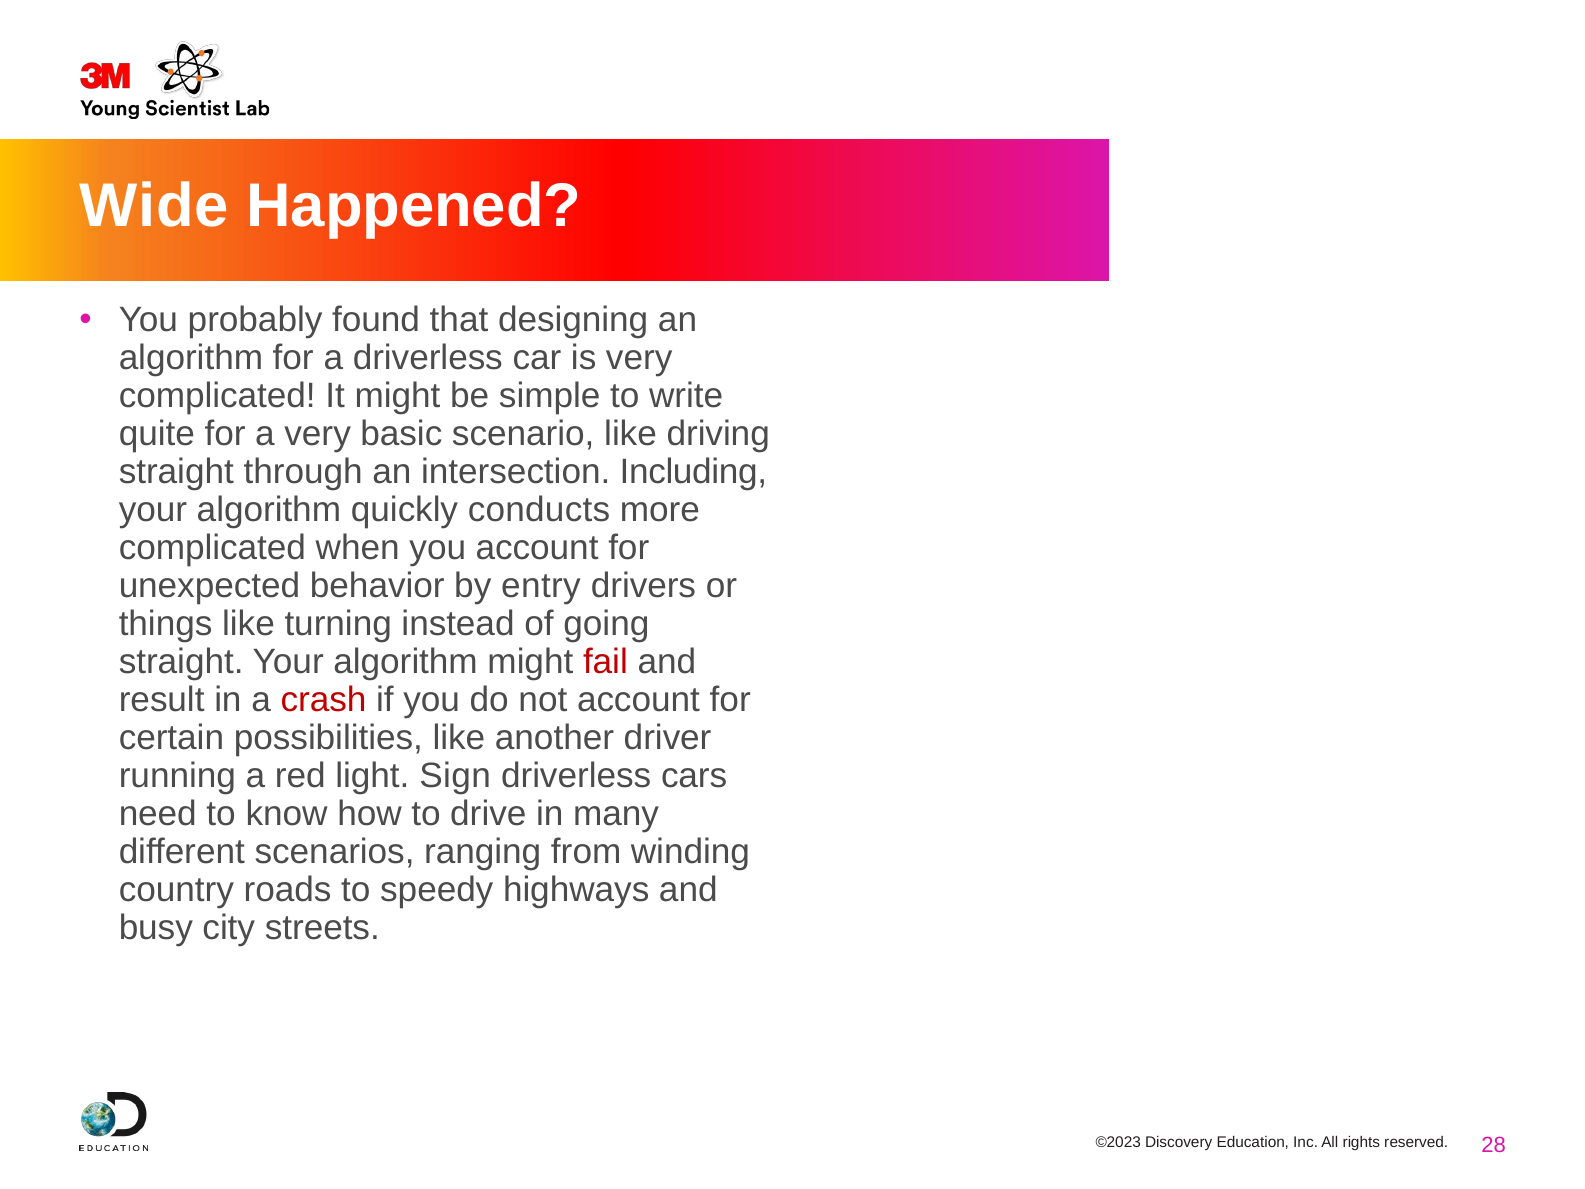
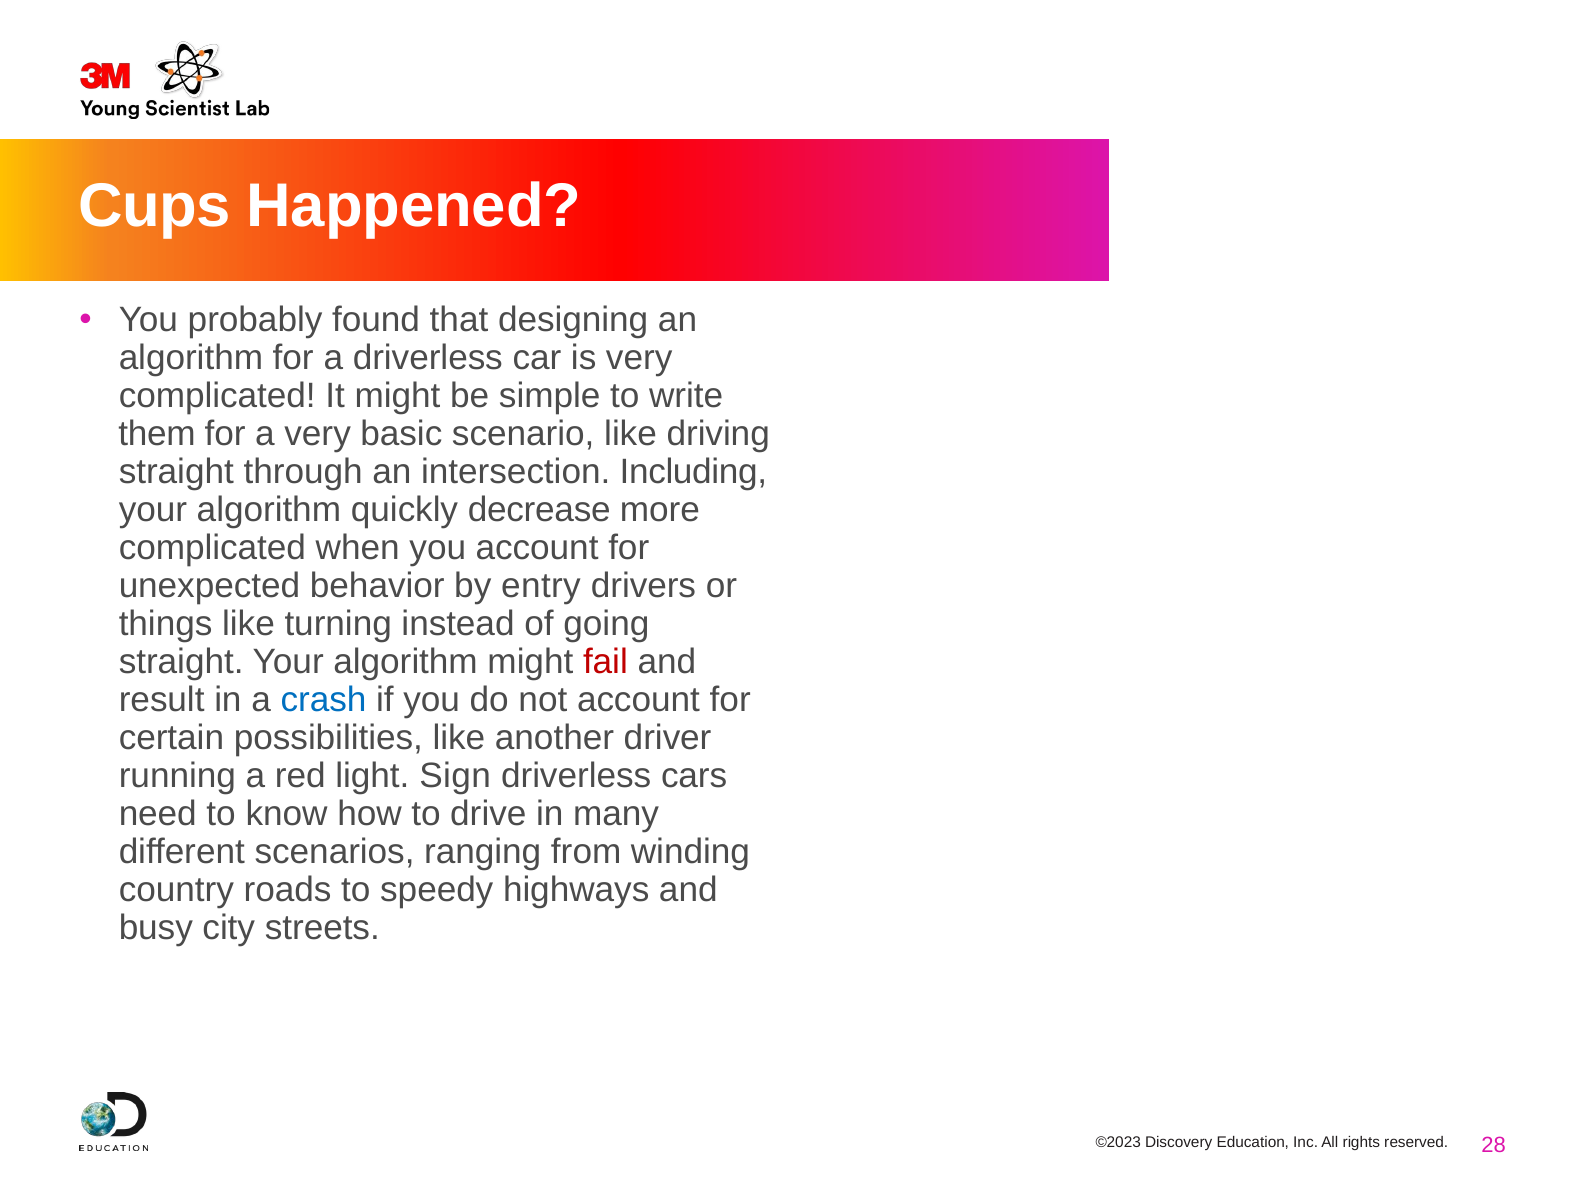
Wide: Wide -> Cups (155, 206)
quite: quite -> them (157, 434)
conducts: conducts -> decrease (539, 510)
crash colour: red -> blue (323, 700)
